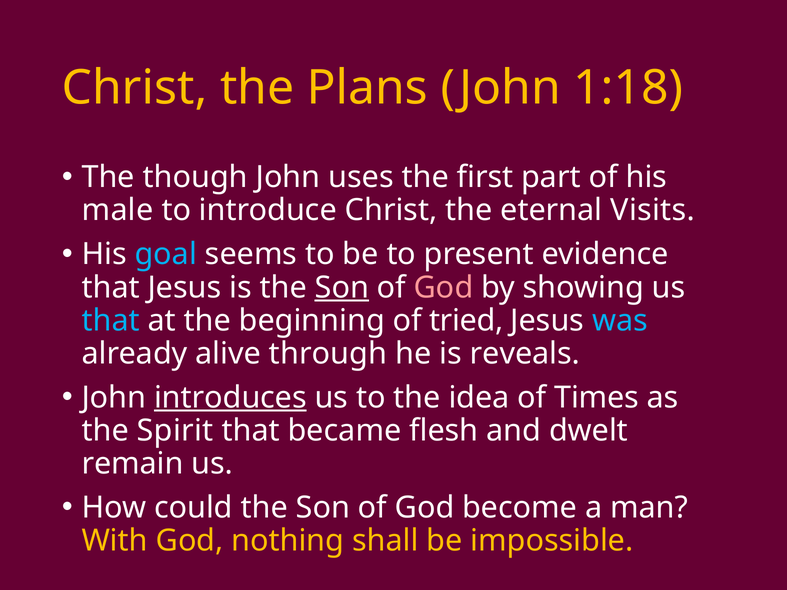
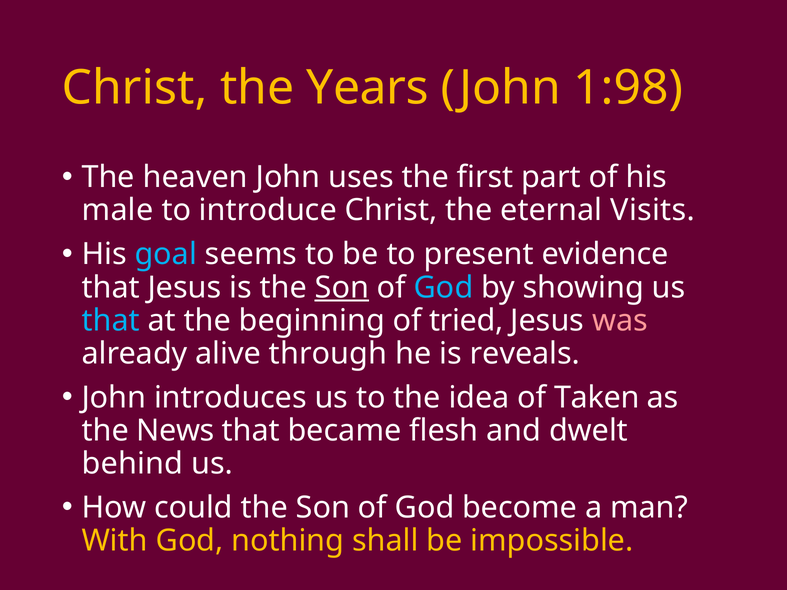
Plans: Plans -> Years (368, 88)
1:18: 1:18 -> 1:98 (628, 88)
though: though -> heaven (195, 177)
God colour: pink -> light blue (444, 288)
was colour: light blue -> pink (620, 321)
introduces underline: present -> none (230, 398)
Times: Times -> Taken (597, 398)
Spirit: Spirit -> News (175, 431)
remain: remain -> behind (132, 464)
